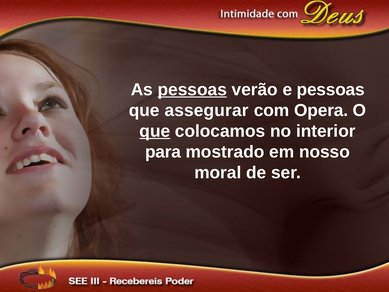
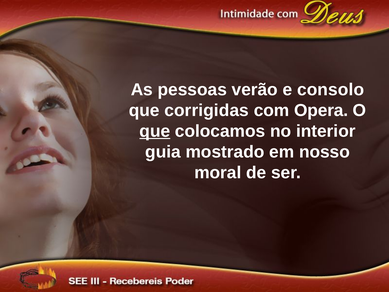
pessoas underline: present -> none (192, 89)
e pessoas: pessoas -> consolo (331, 89)
assegurar: assegurar -> corrigidas (207, 110)
para: para -> guia (163, 152)
